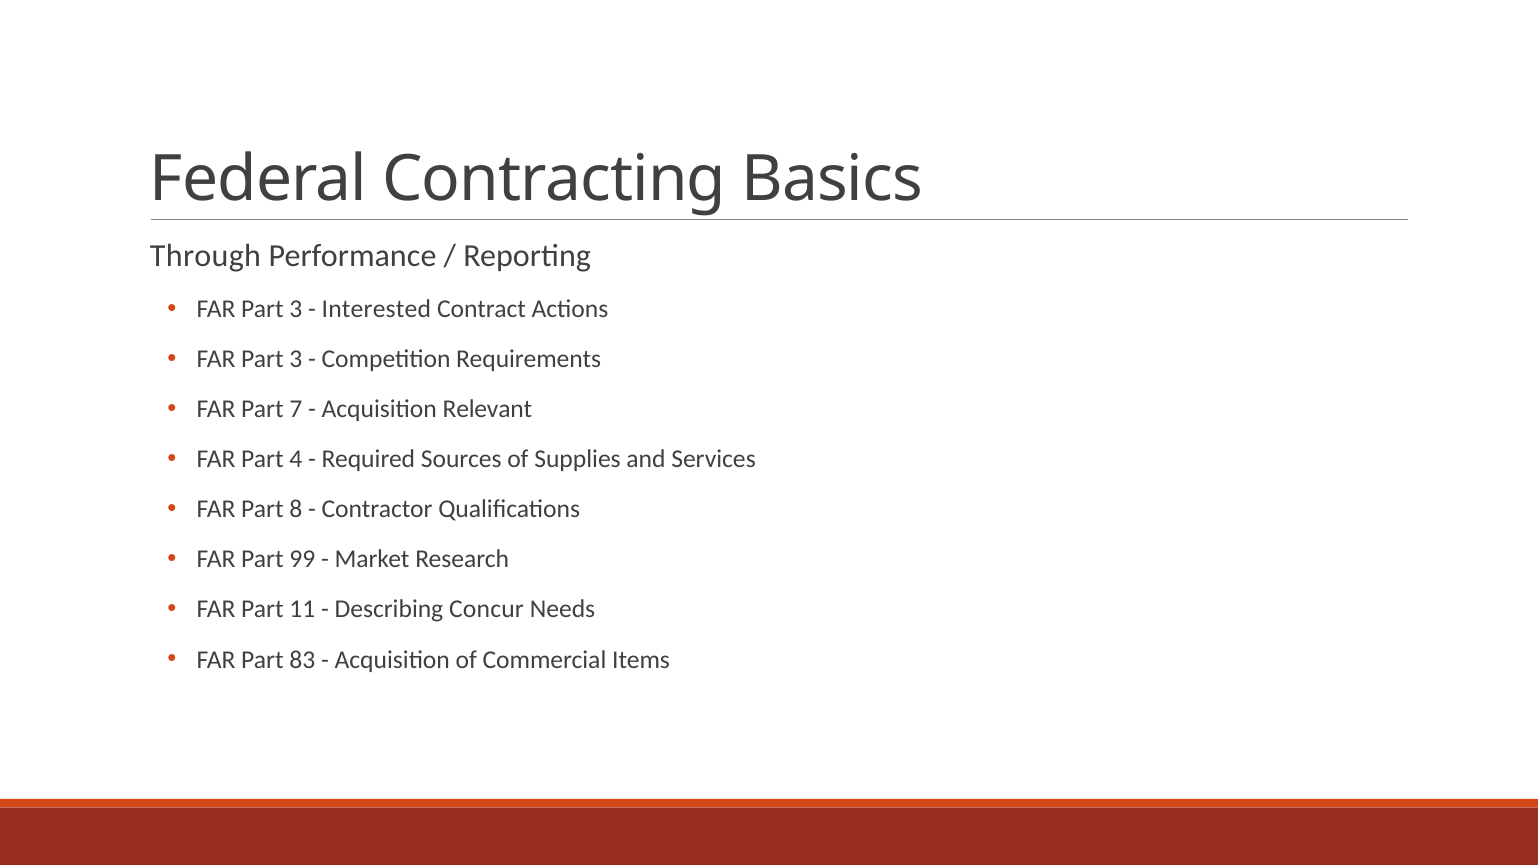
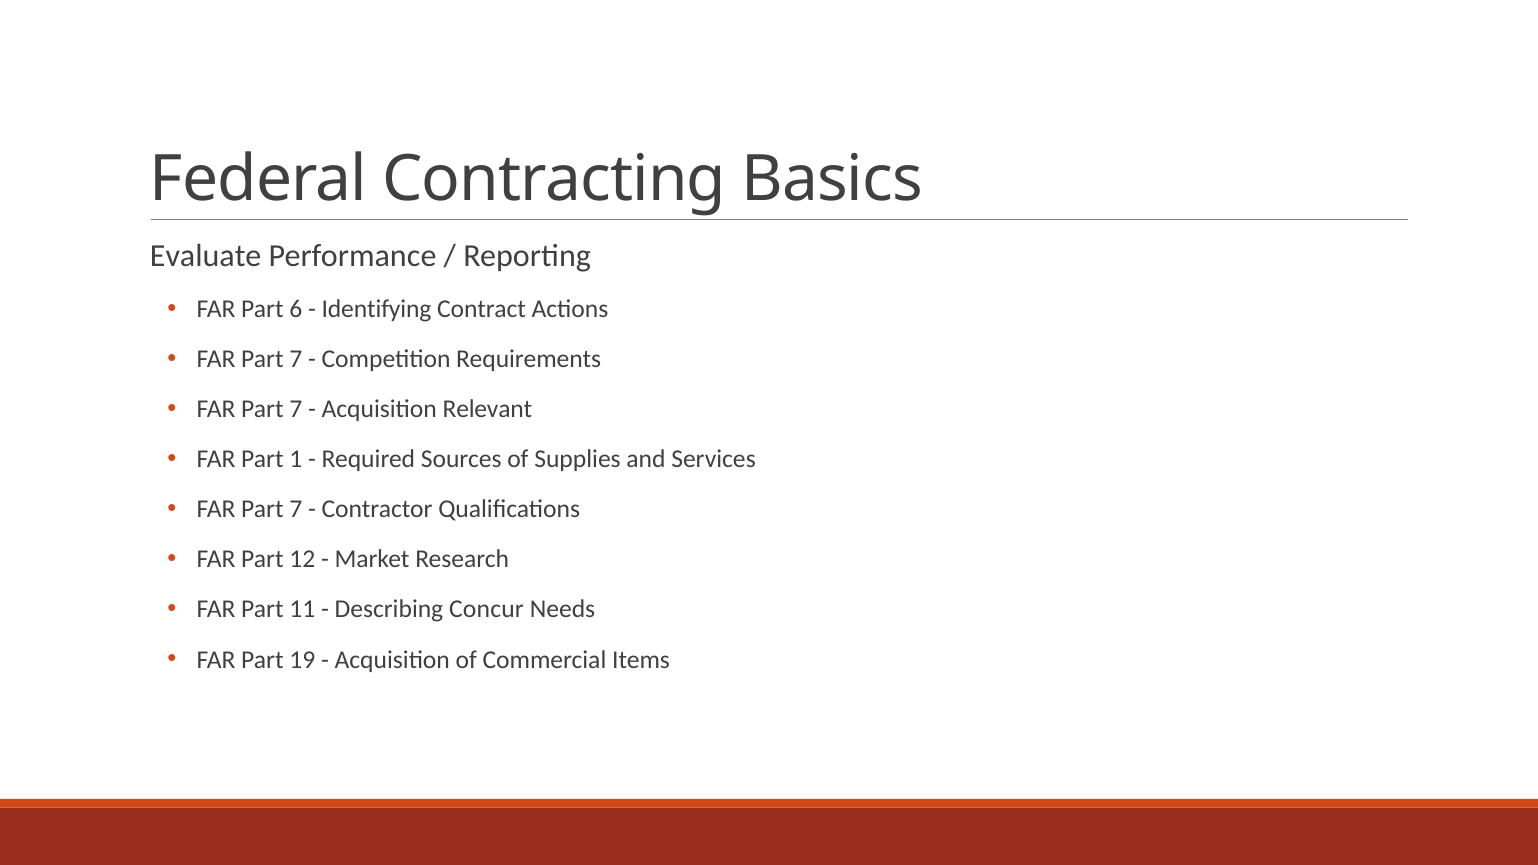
Through: Through -> Evaluate (206, 256)
3: 3 -> 6 (296, 309)
Interested: Interested -> Identifying (377, 309)
3: 3 -> 7 (296, 359)
4: 4 -> 1 (296, 459)
8: 8 -> 7 (296, 510)
99: 99 -> 12 (302, 560)
83: 83 -> 19 (302, 660)
